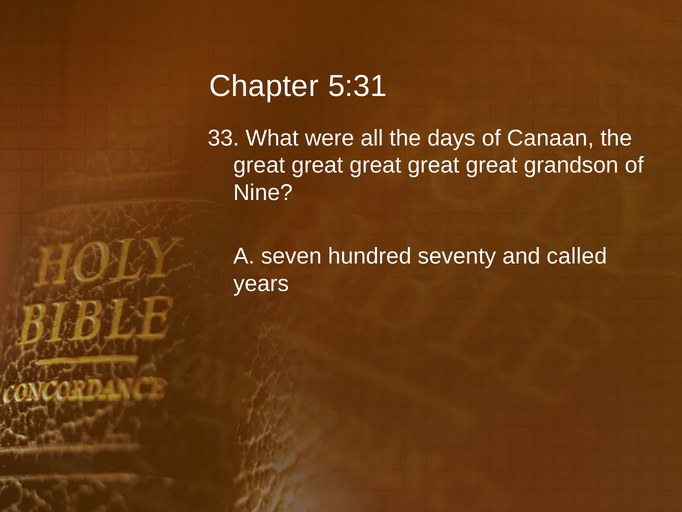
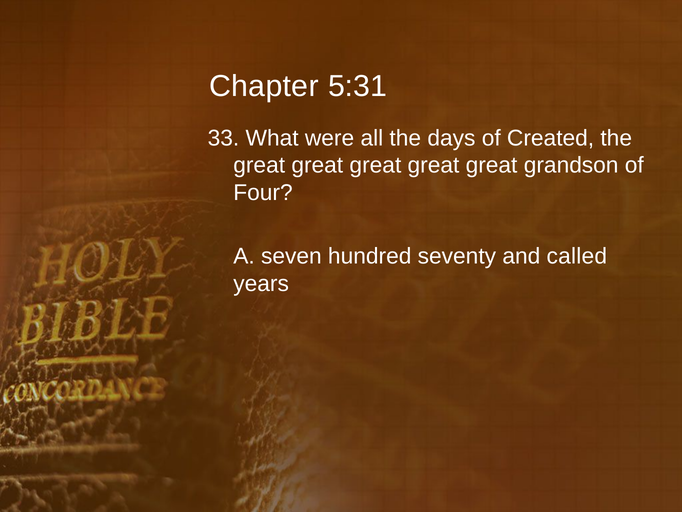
Canaan: Canaan -> Created (551, 138)
Nine: Nine -> Four (263, 193)
